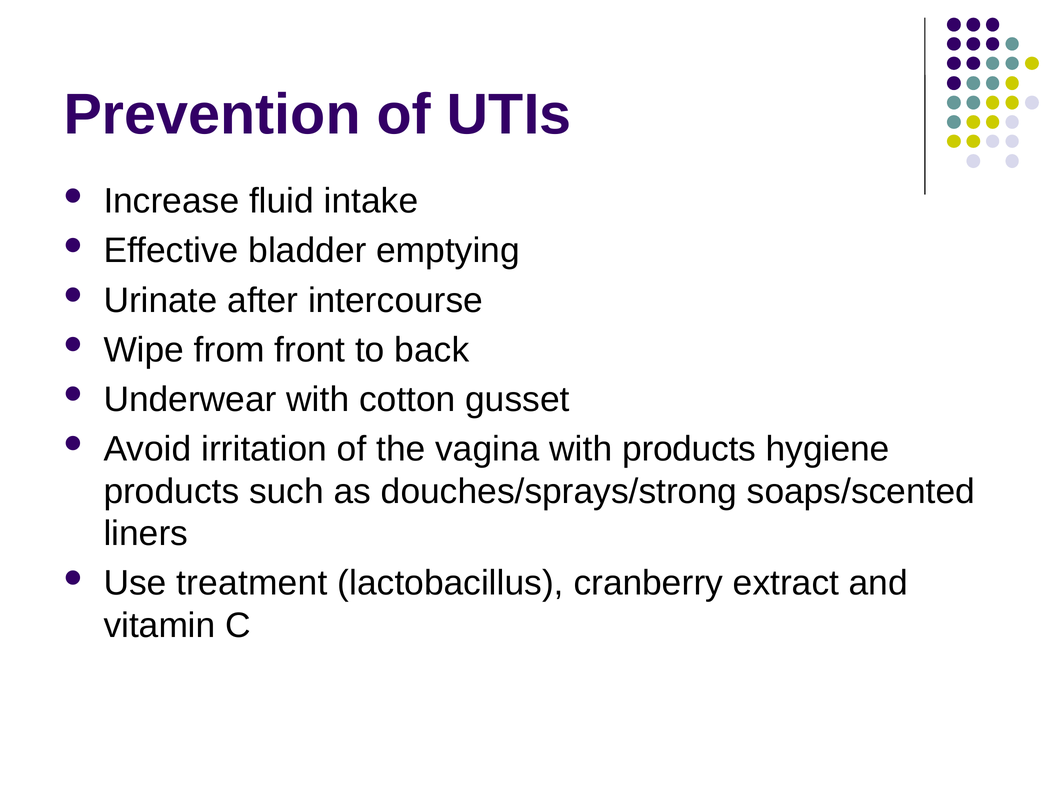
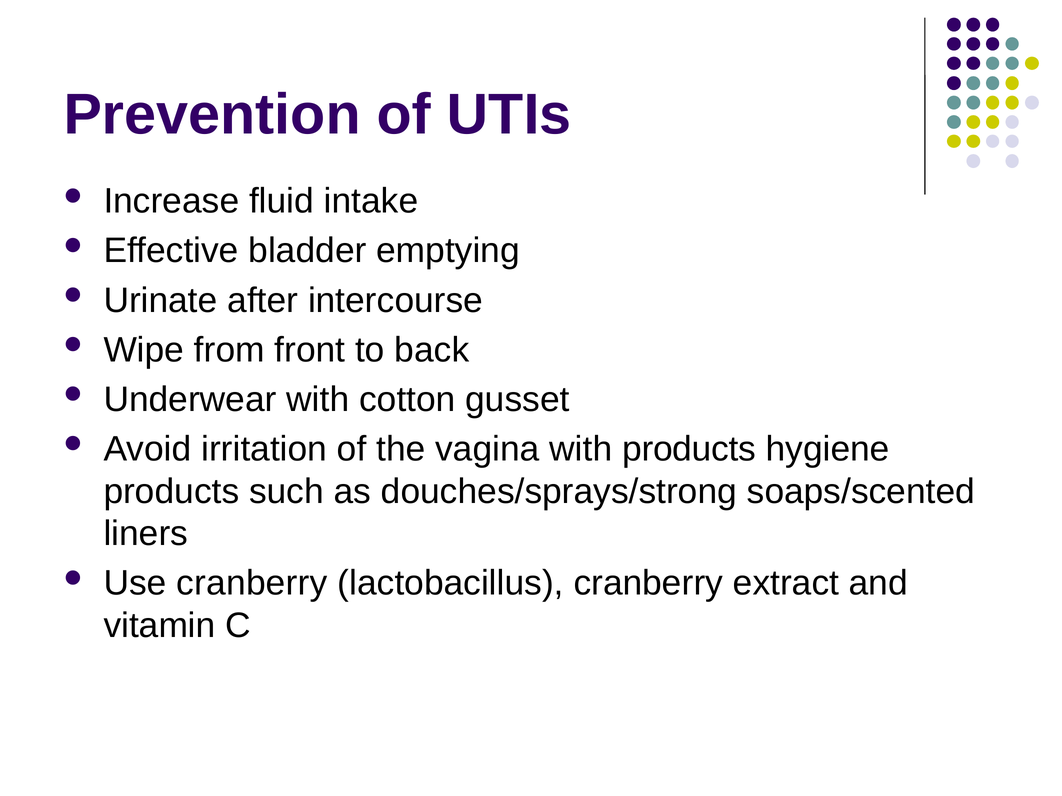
Use treatment: treatment -> cranberry (252, 584)
